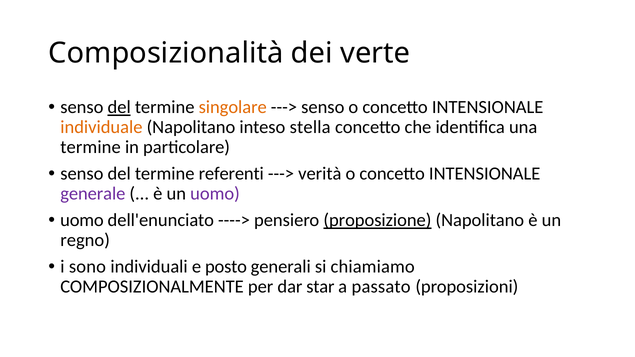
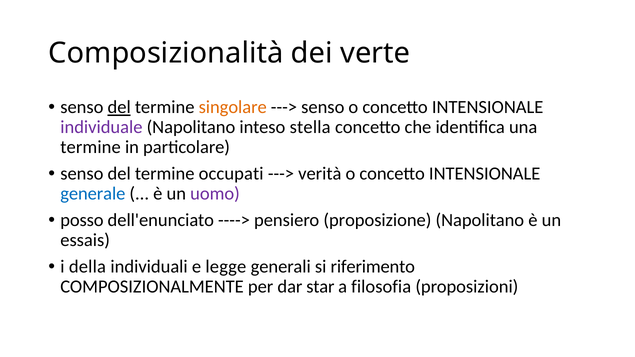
individuale colour: orange -> purple (101, 127)
referenti: referenti -> occupati (231, 174)
generale colour: purple -> blue (93, 194)
uomo: uomo -> posso (82, 220)
proposizione underline: present -> none (377, 220)
regno: regno -> essais (85, 240)
sono: sono -> della (87, 267)
posto: posto -> legge (226, 267)
chiamiamo: chiamiamo -> riferimento (373, 267)
passato: passato -> filosofia (381, 287)
